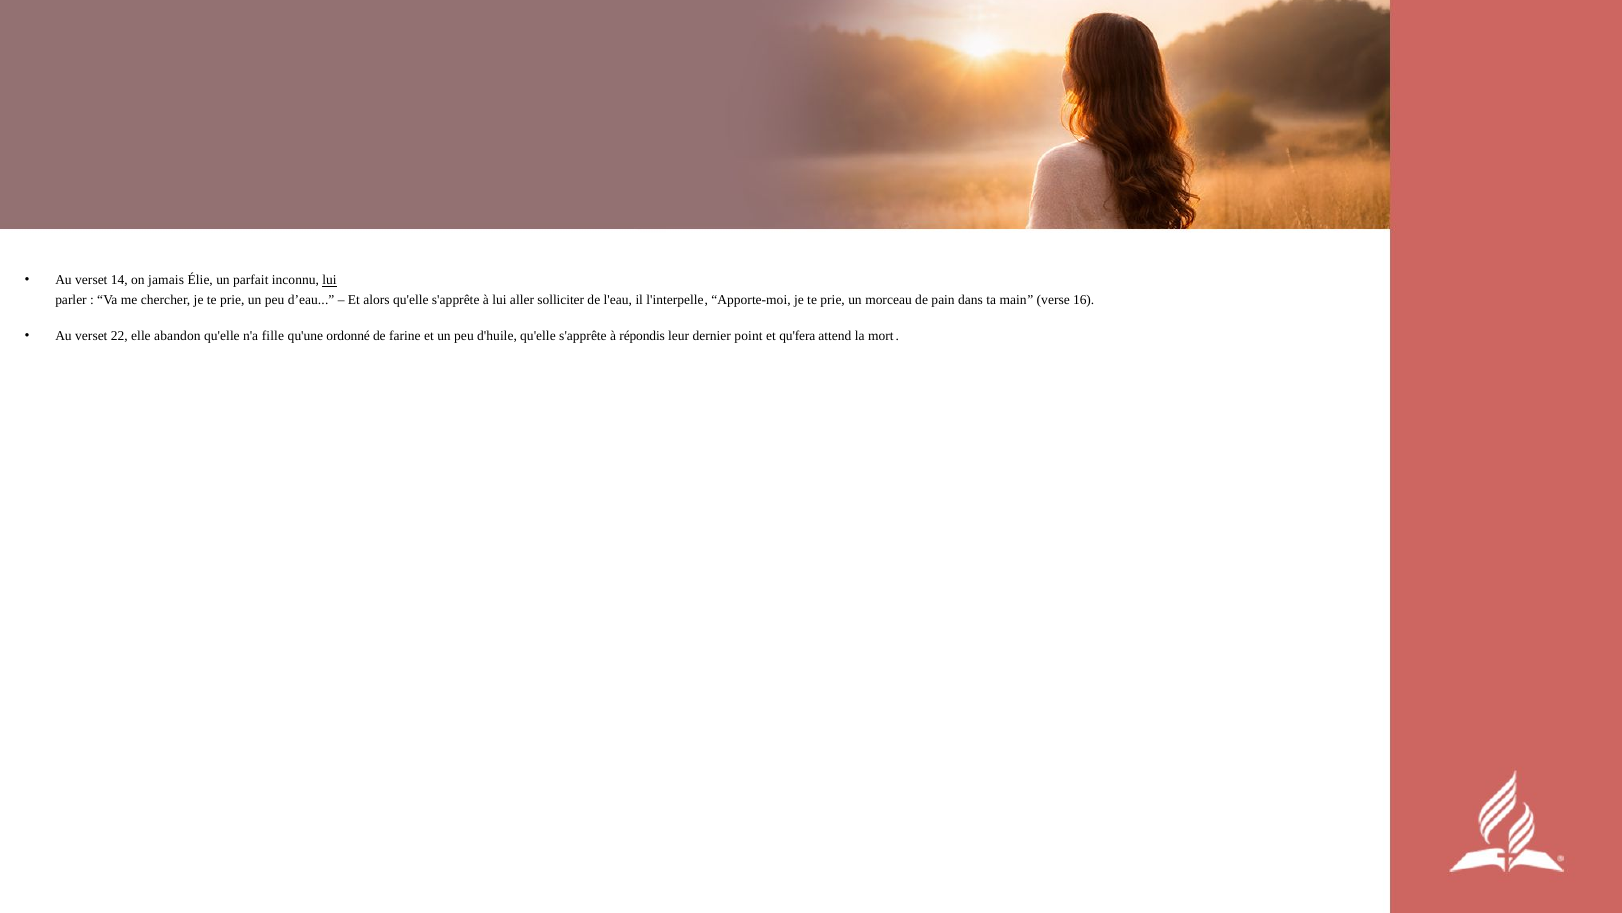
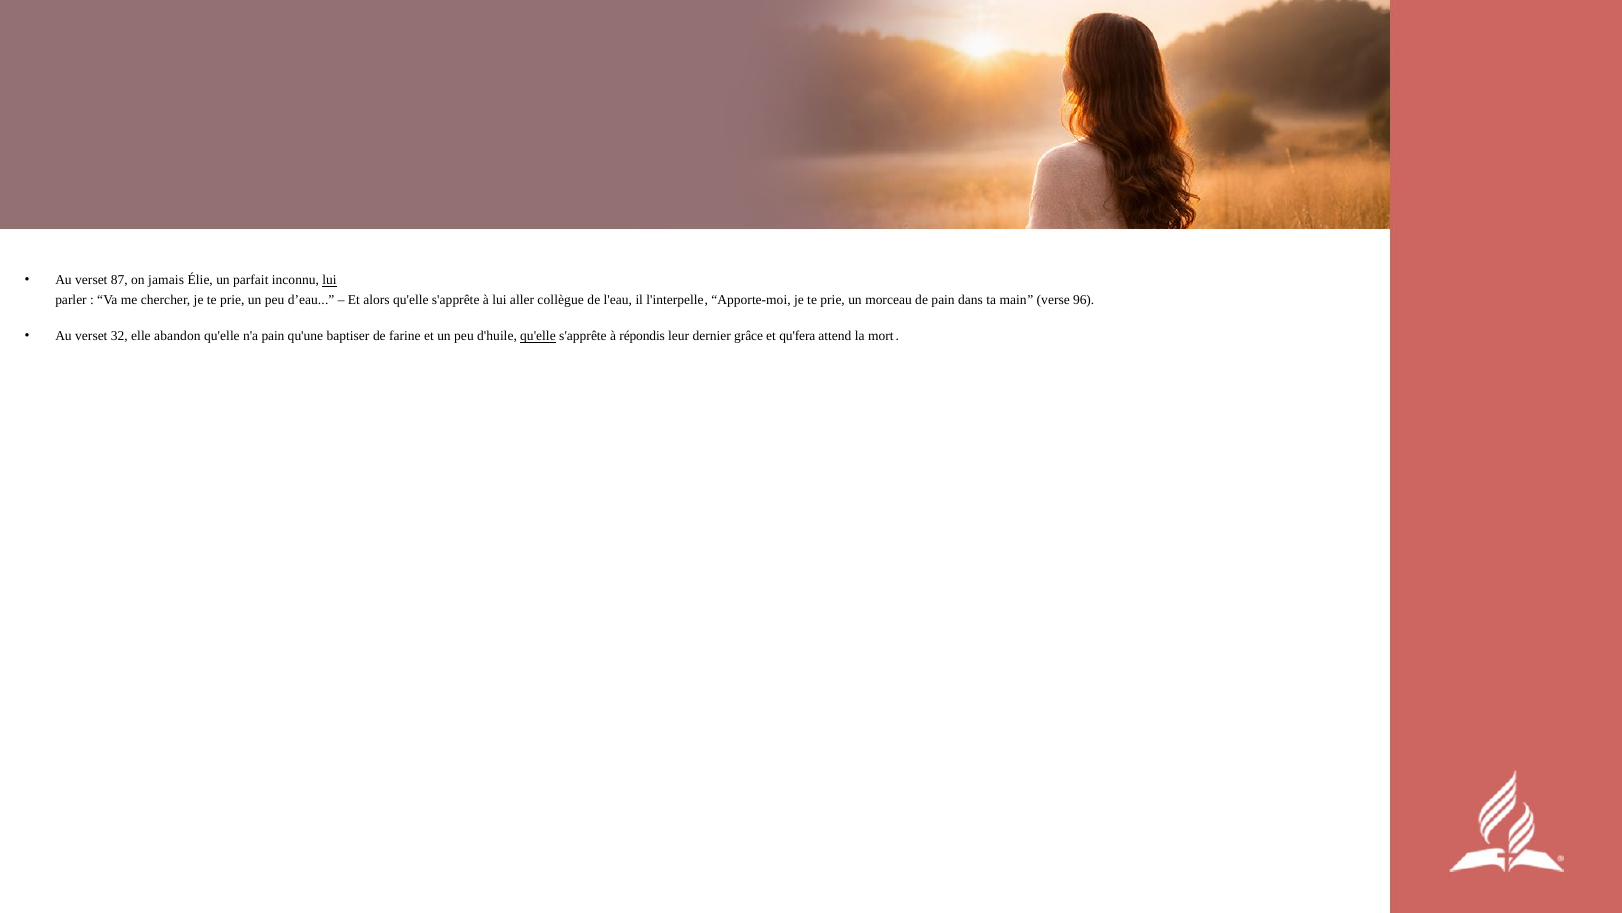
14: 14 -> 87 (119, 280)
solliciter: solliciter -> collègue (561, 300)
16: 16 -> 96 (1084, 300)
22: 22 -> 32 (119, 336)
n'a fille: fille -> pain (273, 336)
ordonné: ordonné -> baptiser (348, 336)
qu'elle underline: none -> present (538, 336)
point: point -> grâce (749, 336)
